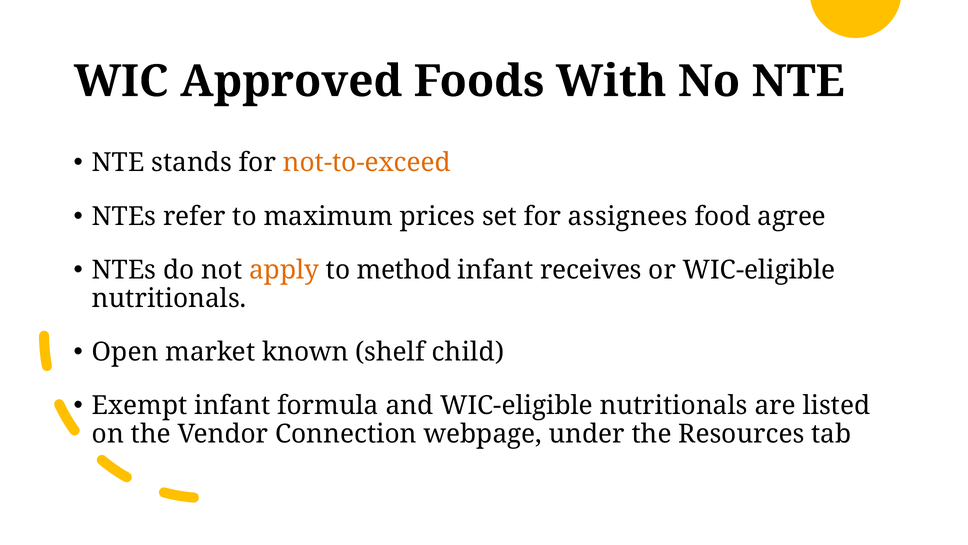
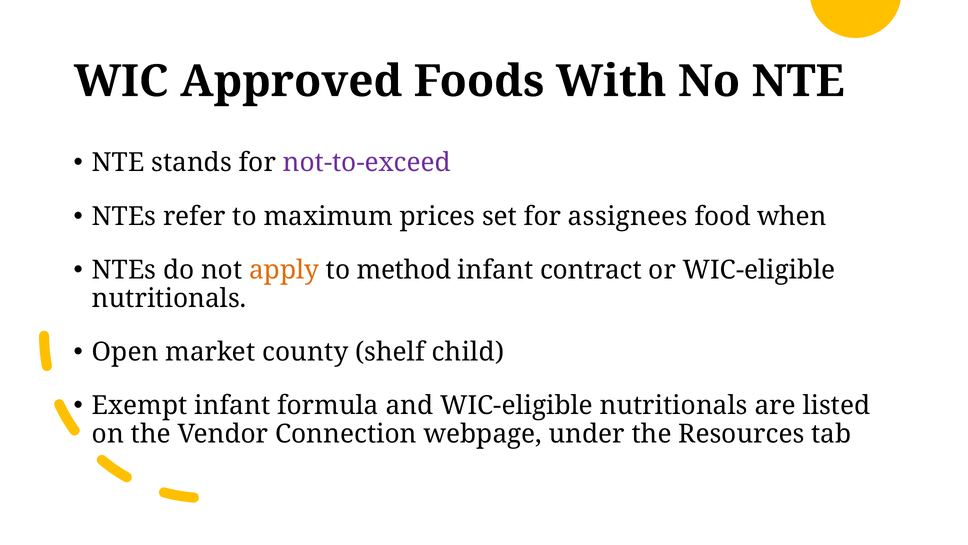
not-to-exceed colour: orange -> purple (367, 163)
agree: agree -> when (792, 216)
receives: receives -> contract (591, 270)
known: known -> county (305, 352)
